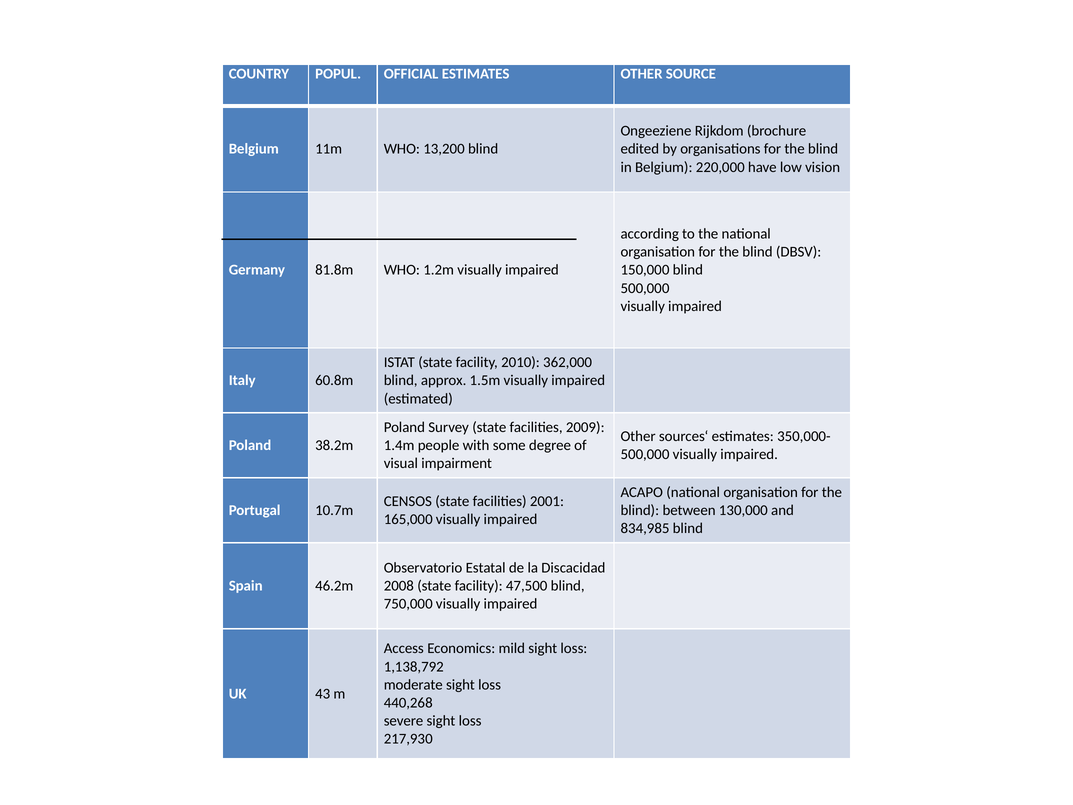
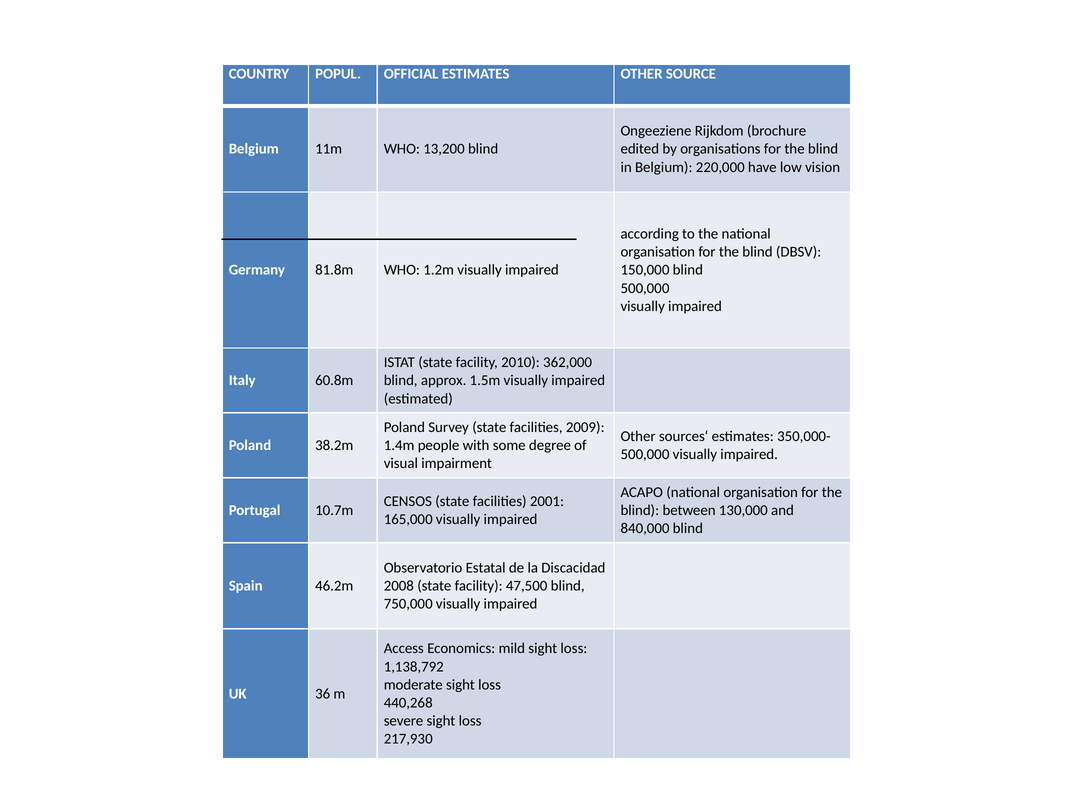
834,985: 834,985 -> 840,000 (645, 528)
43: 43 -> 36 (323, 694)
